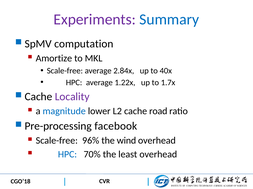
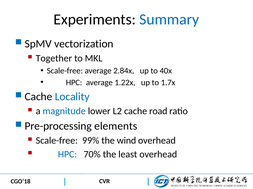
Experiments colour: purple -> black (95, 19)
computation: computation -> vectorization (84, 44)
Amortize: Amortize -> Together (54, 58)
Locality colour: purple -> blue (72, 97)
facebook: facebook -> elements (116, 127)
96%: 96% -> 99% (91, 141)
